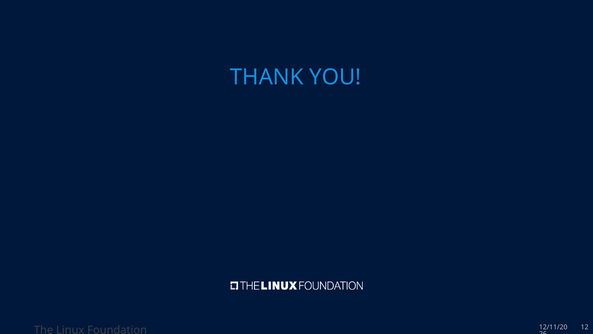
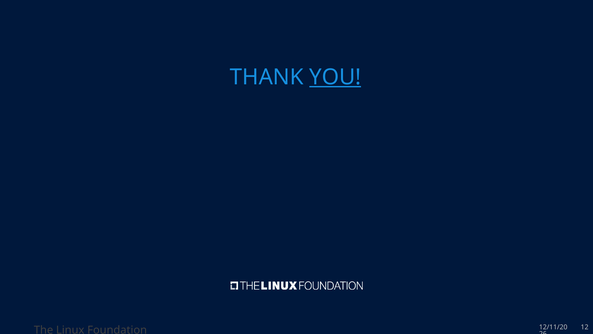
YOU underline: none -> present (335, 77)
